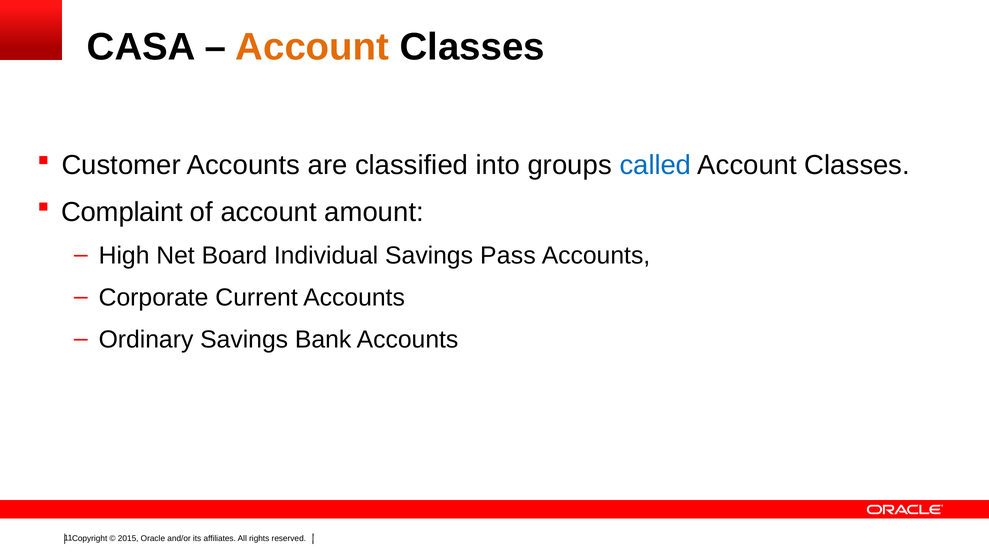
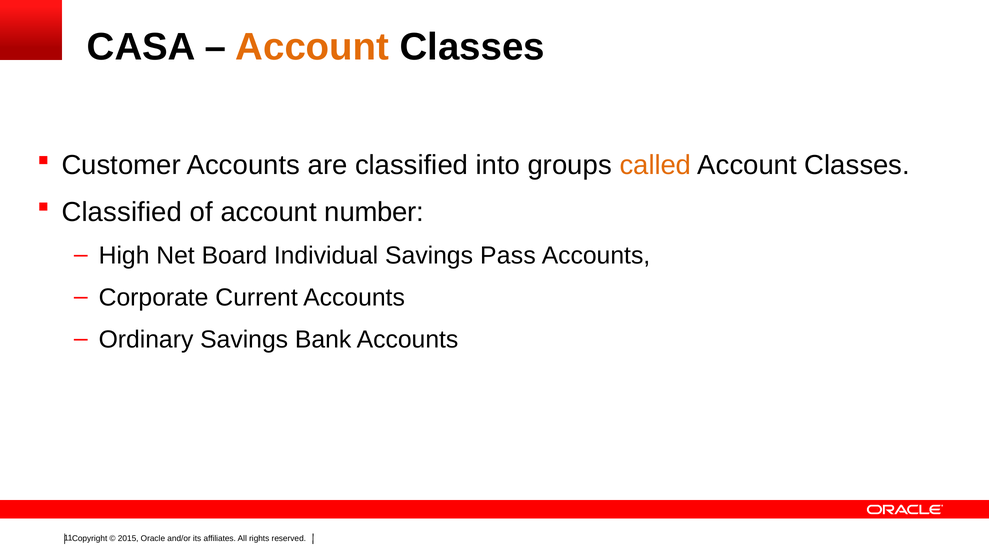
called colour: blue -> orange (655, 165)
Complaint: Complaint -> Classified (122, 212)
amount: amount -> number (374, 212)
